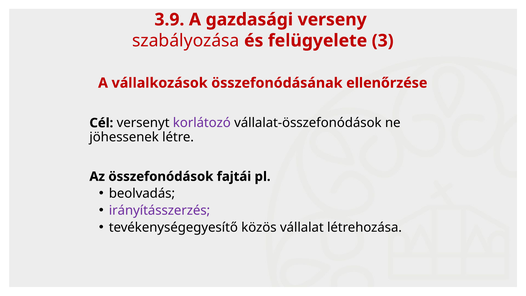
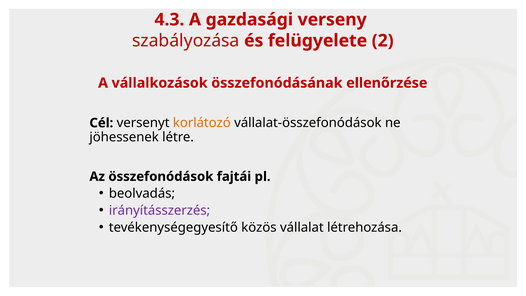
3.9: 3.9 -> 4.3 (169, 20)
3: 3 -> 2 (383, 41)
korlátozó colour: purple -> orange (202, 123)
